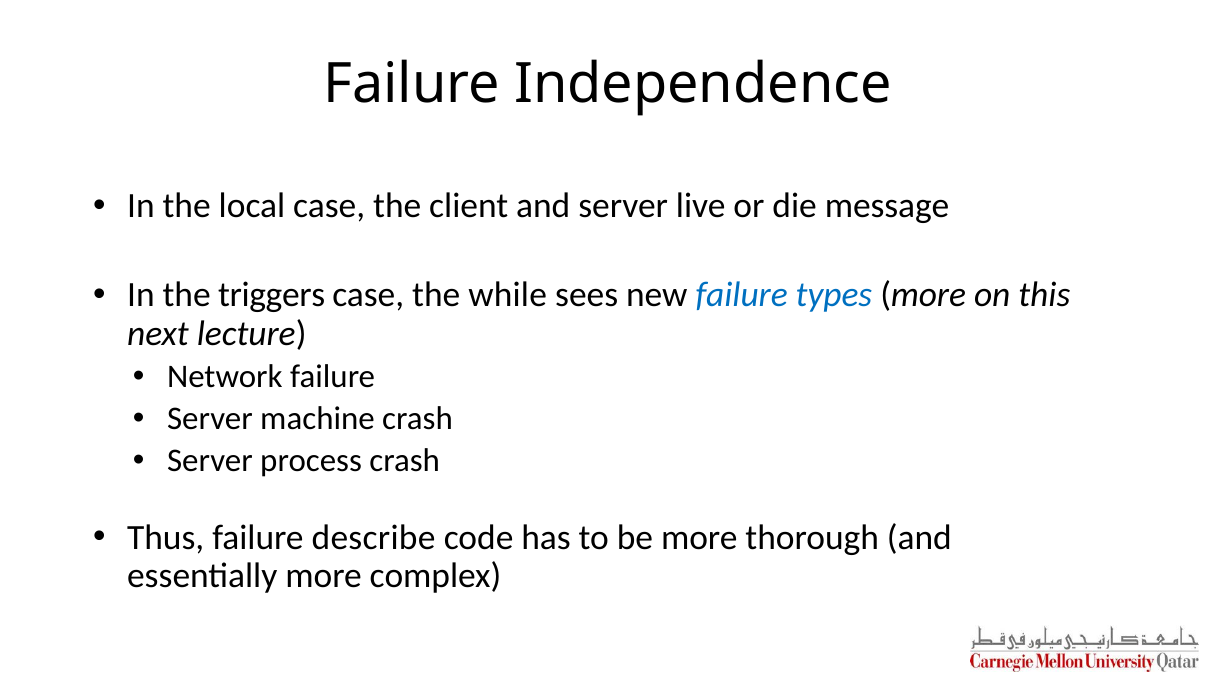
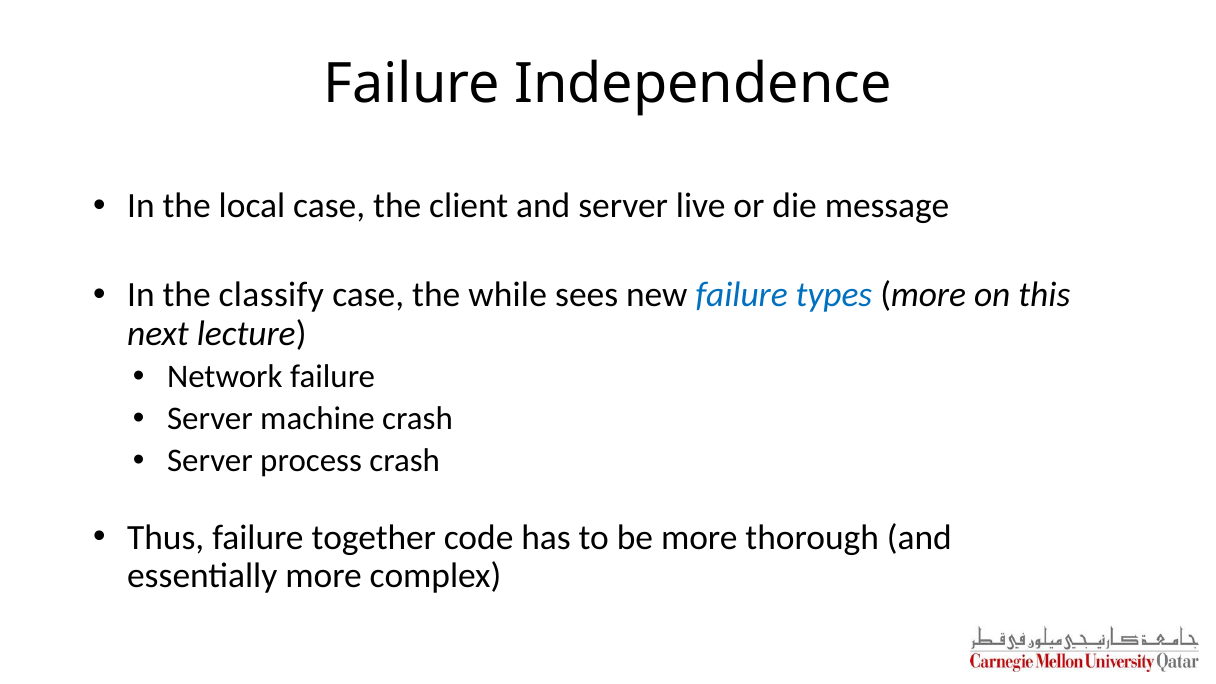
triggers: triggers -> classify (271, 295)
describe: describe -> together (374, 537)
